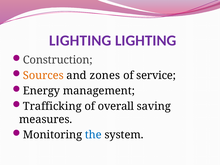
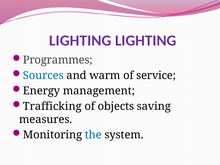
Construction: Construction -> Programmes (58, 60)
Sources colour: orange -> blue (43, 75)
zones: zones -> warm (105, 75)
overall: overall -> objects (116, 106)
